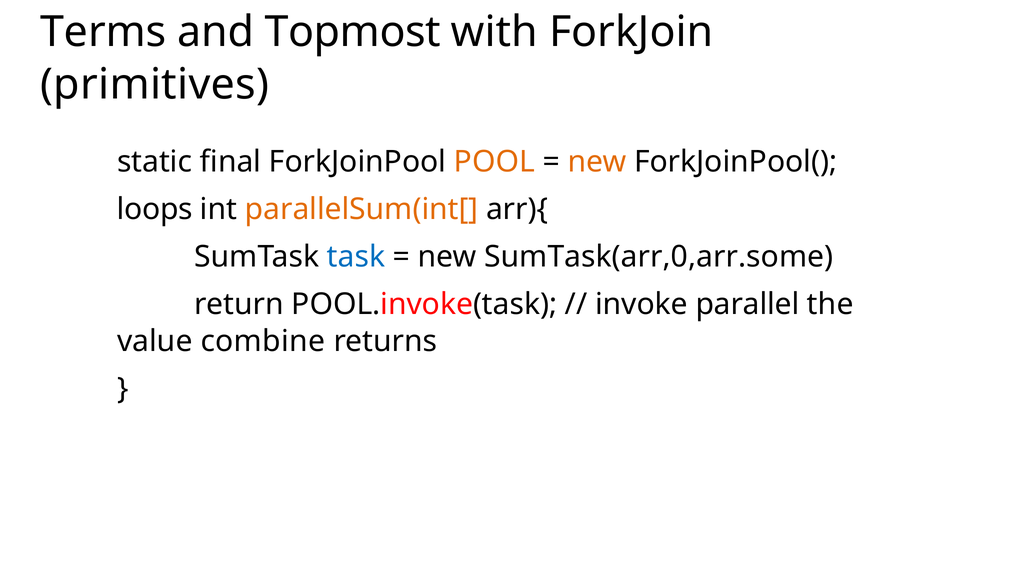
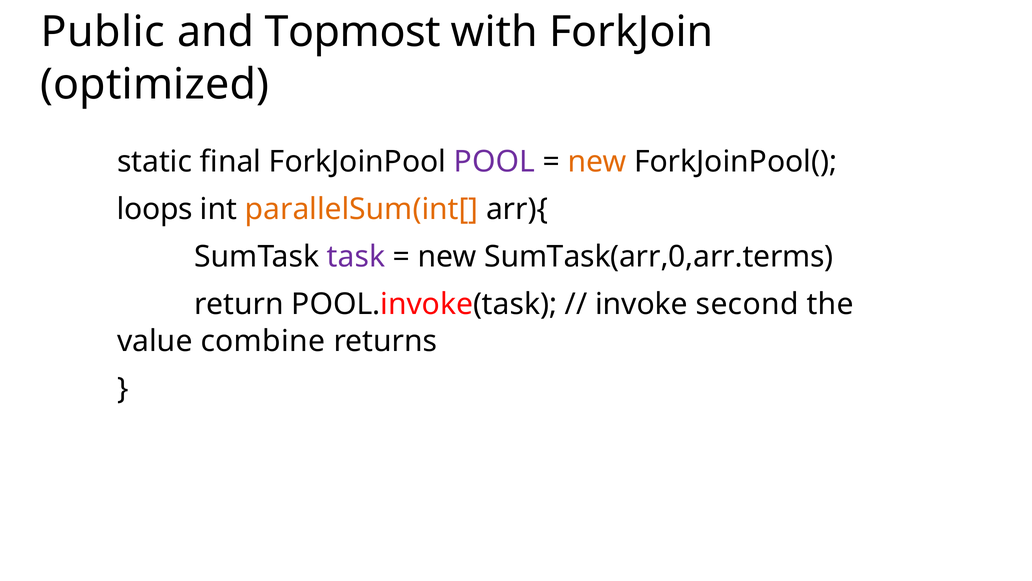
Terms: Terms -> Public (103, 32)
primitives: primitives -> optimized (155, 85)
POOL colour: orange -> purple (494, 162)
task colour: blue -> purple (356, 257)
SumTask(arr,0,arr.some: SumTask(arr,0,arr.some -> SumTask(arr,0,arr.terms (659, 257)
parallel: parallel -> second (747, 304)
